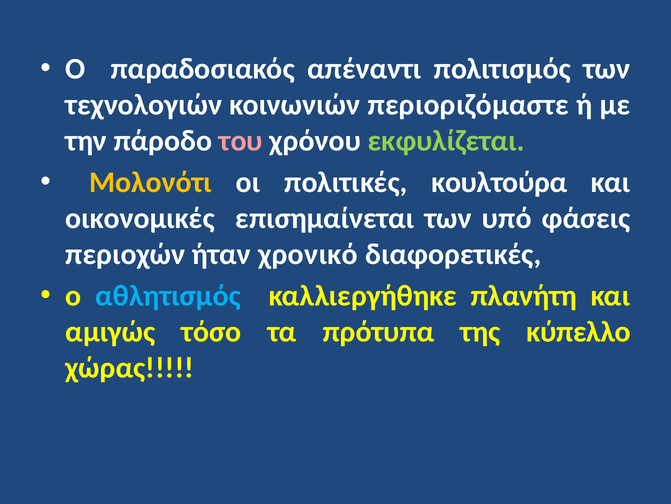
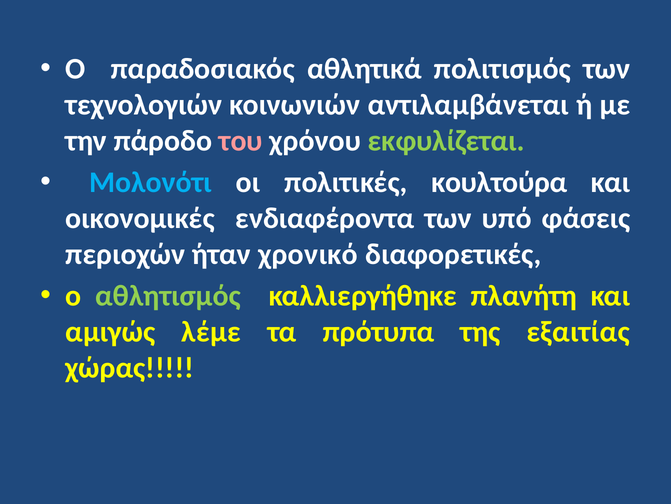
απέναντι: απέναντι -> αθλητικά (364, 69)
περιοριζόμαστε: περιοριζόμαστε -> αντιλαμβάνεται (468, 105)
Μολονότι colour: yellow -> light blue (151, 182)
επισημαίνεται: επισημαίνεται -> ενδιαφέροντα (325, 218)
αθλητισμός colour: light blue -> light green (168, 296)
τόσο: τόσο -> λέμε (211, 331)
κύπελλο: κύπελλο -> εξαιτίας (578, 331)
